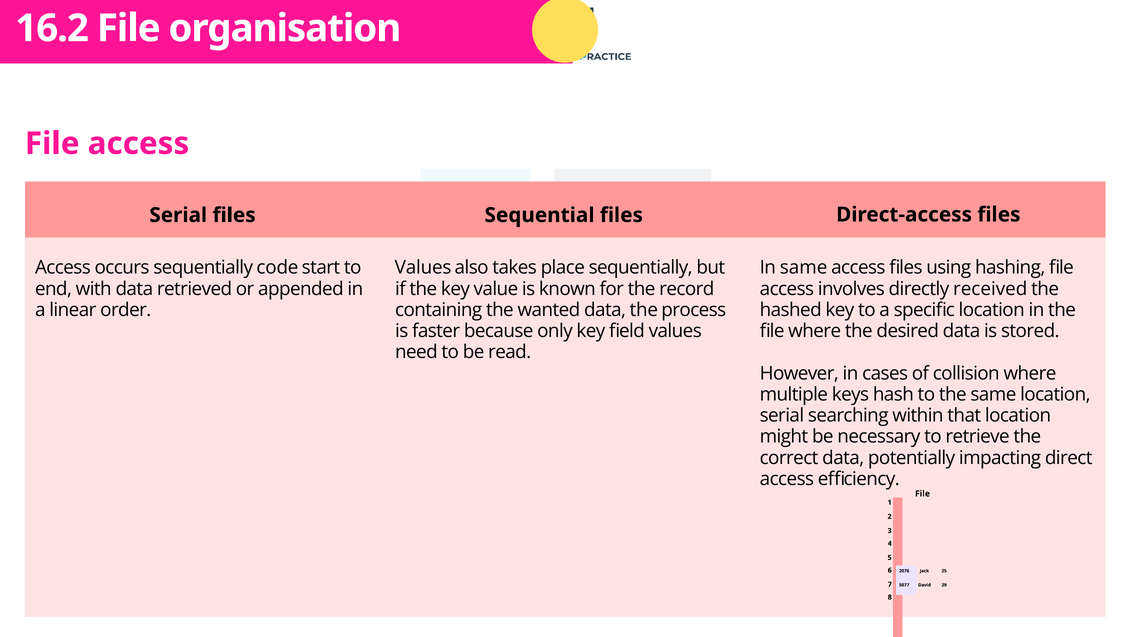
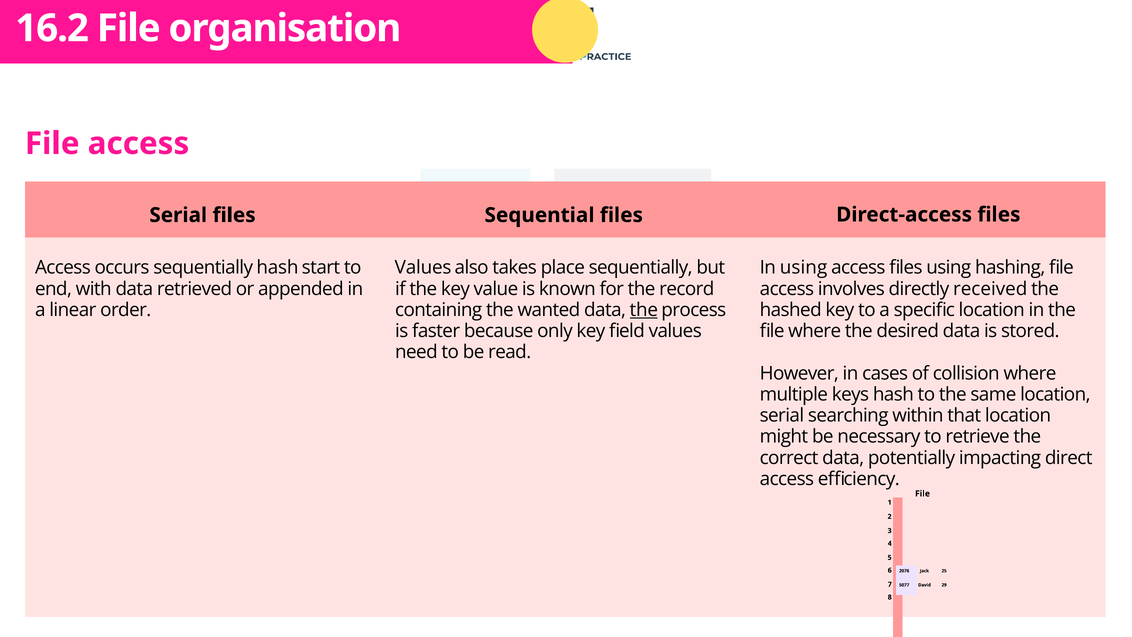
sequentially code: code -> hash (277, 268)
In same: same -> using (804, 268)
the underline: none -> present (644, 310)
